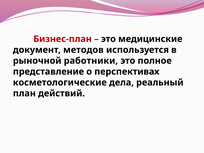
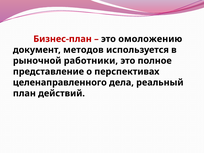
медицинские: медицинские -> омоложению (150, 39)
косметологические: косметологические -> целенаправленного (60, 82)
